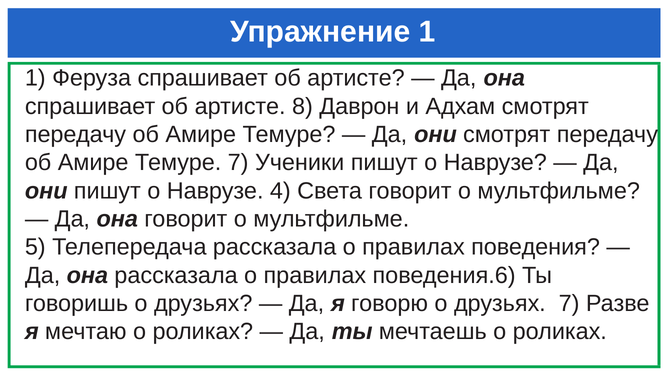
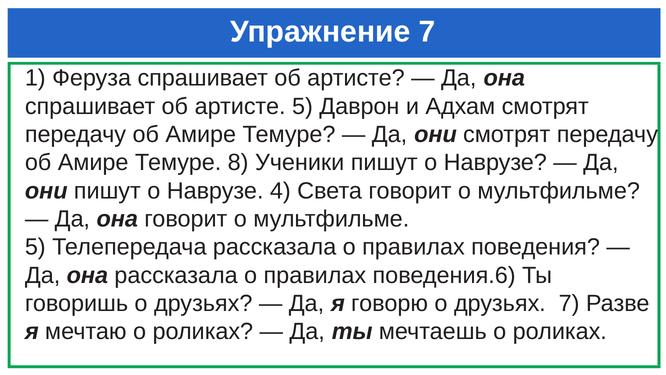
Упражнение 1: 1 -> 7 (427, 32)
артисте 8: 8 -> 5 (302, 106)
Темуре 7: 7 -> 8 (238, 163)
